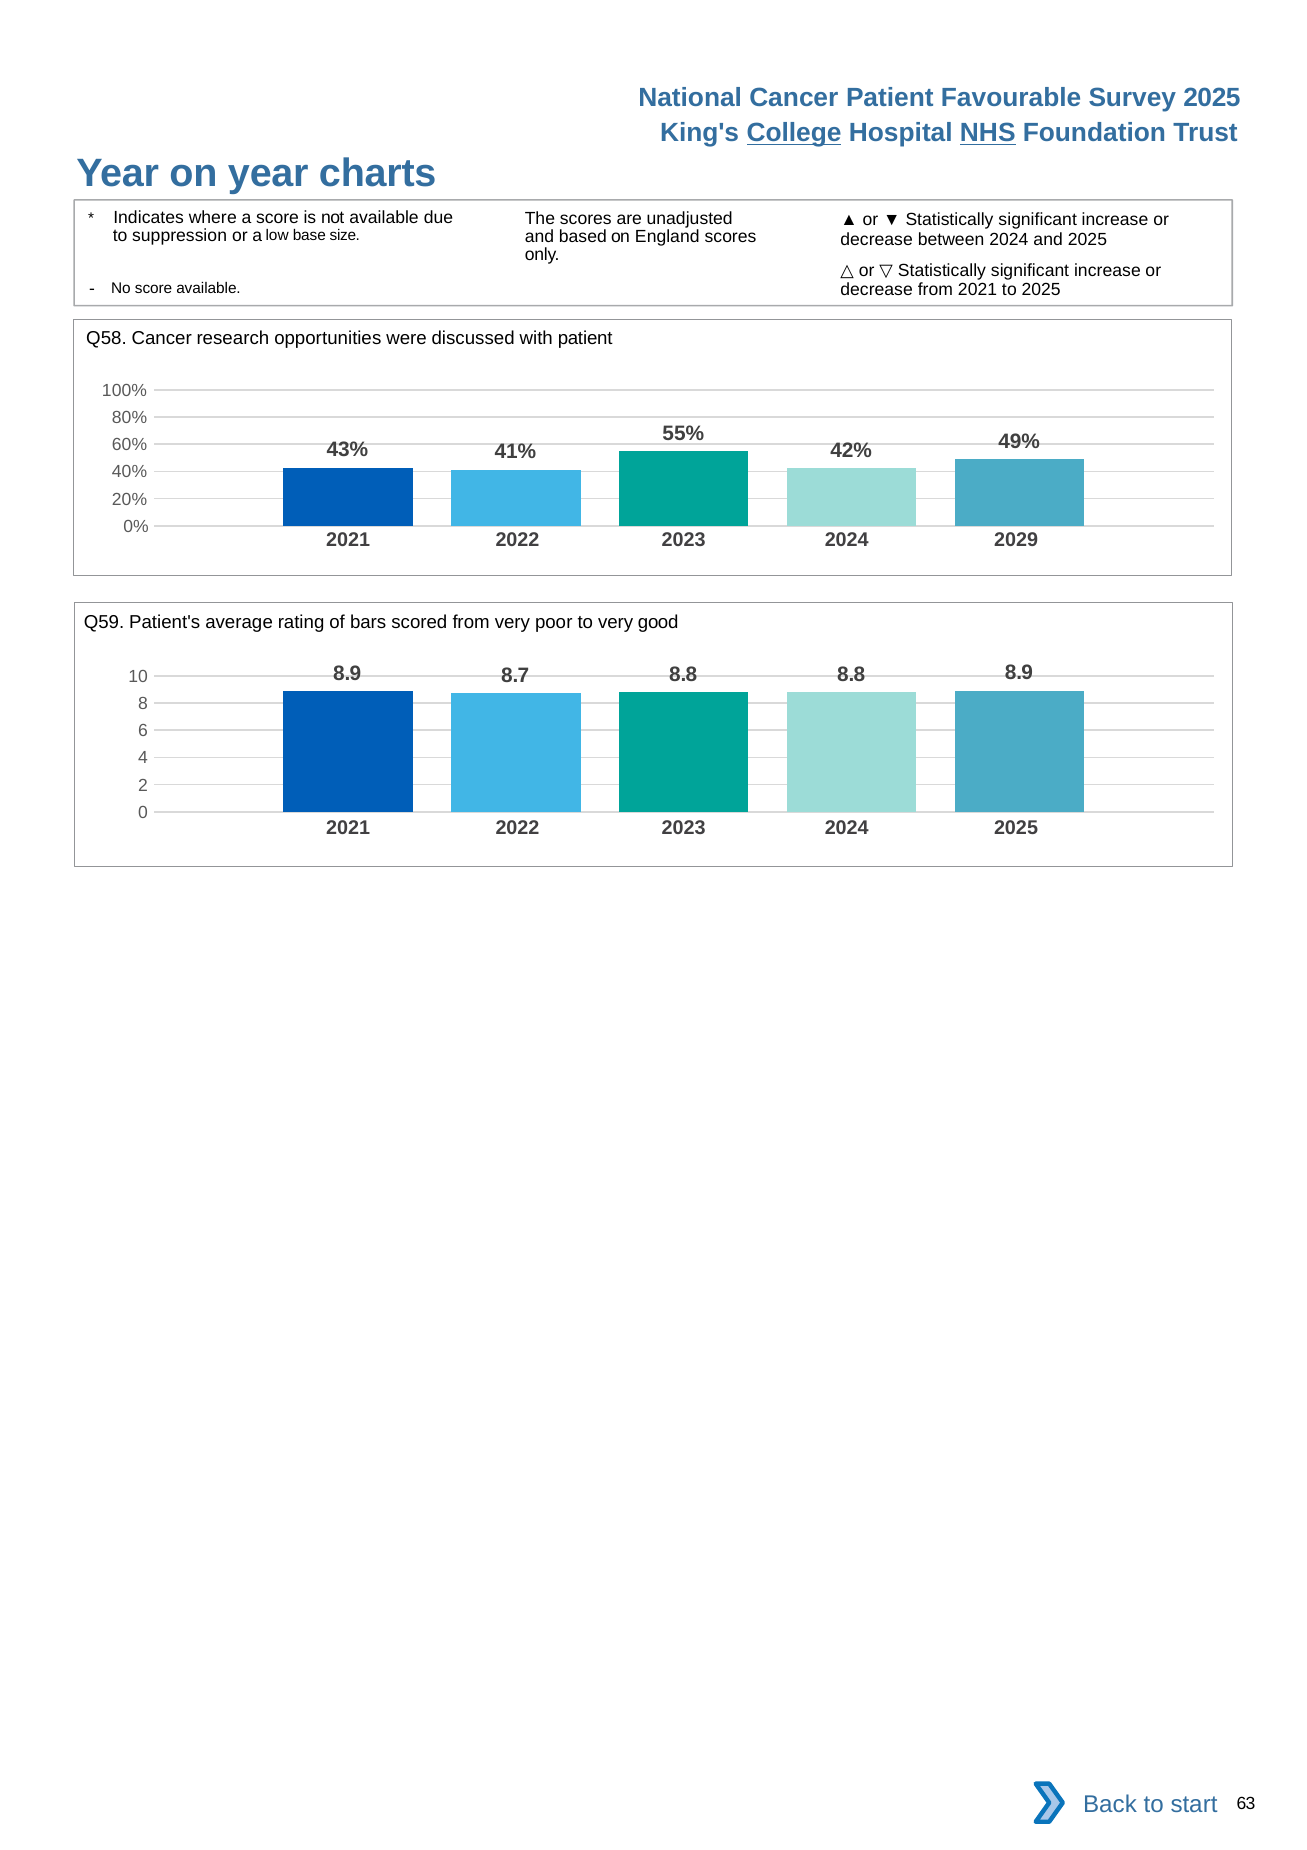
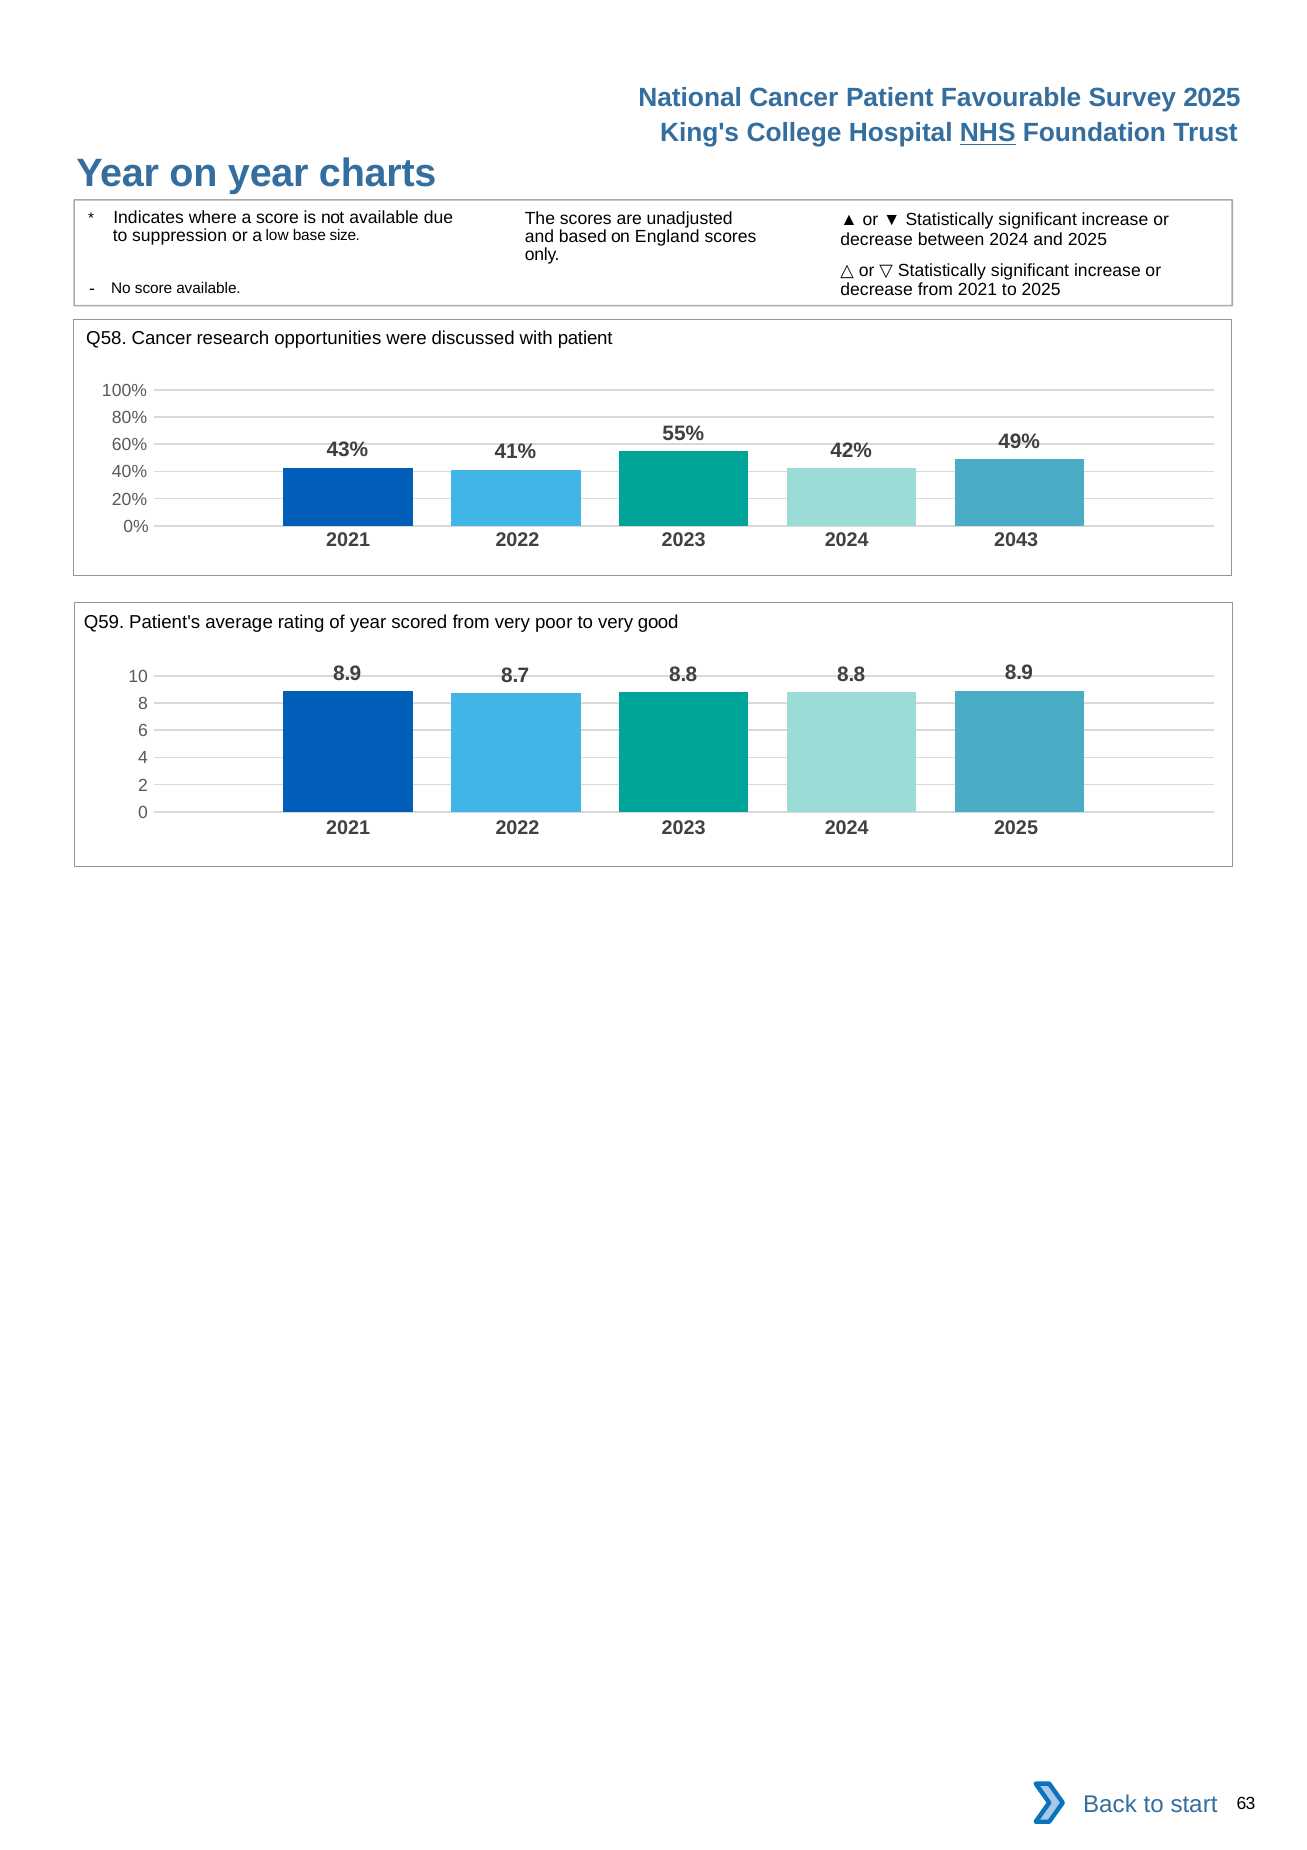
College underline: present -> none (794, 133)
2029: 2029 -> 2043 (1016, 540)
of bars: bars -> year (368, 623)
